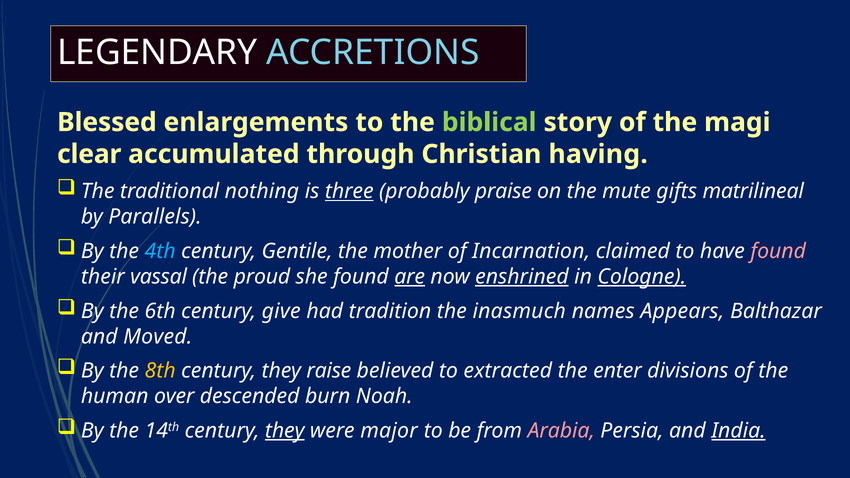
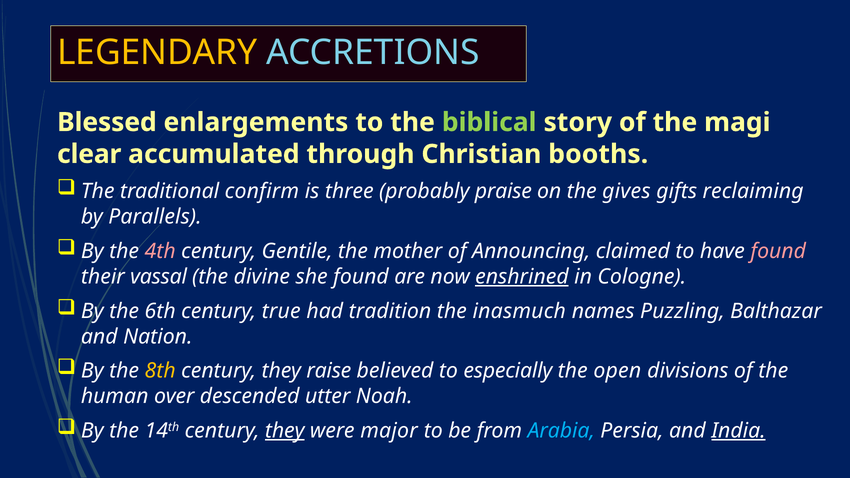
LEGENDARY colour: white -> yellow (157, 52)
having: having -> booths (598, 154)
nothing: nothing -> confirm (262, 191)
three underline: present -> none (349, 191)
mute: mute -> gives (626, 191)
matrilineal: matrilineal -> reclaiming (753, 191)
4th colour: light blue -> pink (160, 251)
Incarnation: Incarnation -> Announcing (531, 251)
proud: proud -> divine (262, 277)
are underline: present -> none (410, 277)
Cologne underline: present -> none (642, 277)
give: give -> true (281, 311)
Appears: Appears -> Puzzling (682, 311)
Moved: Moved -> Nation (158, 337)
extracted: extracted -> especially (508, 371)
enter: enter -> open (617, 371)
burn: burn -> utter (328, 396)
Arabia colour: pink -> light blue (561, 431)
